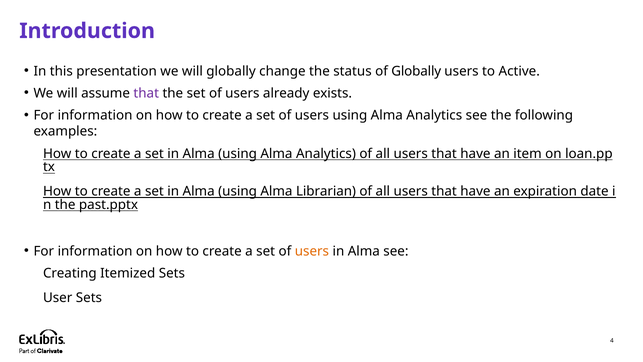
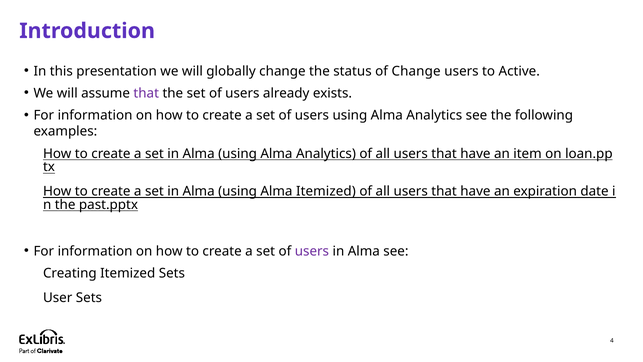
of Globally: Globally -> Change (416, 71)
Alma Librarian: Librarian -> Itemized (326, 191)
users colour: orange -> purple (312, 251)
